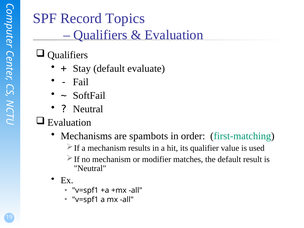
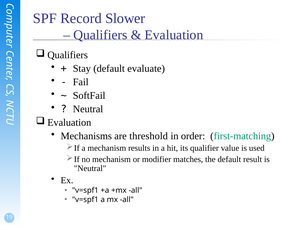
Topics: Topics -> Slower (125, 18)
spambots: spambots -> threshold (149, 136)
